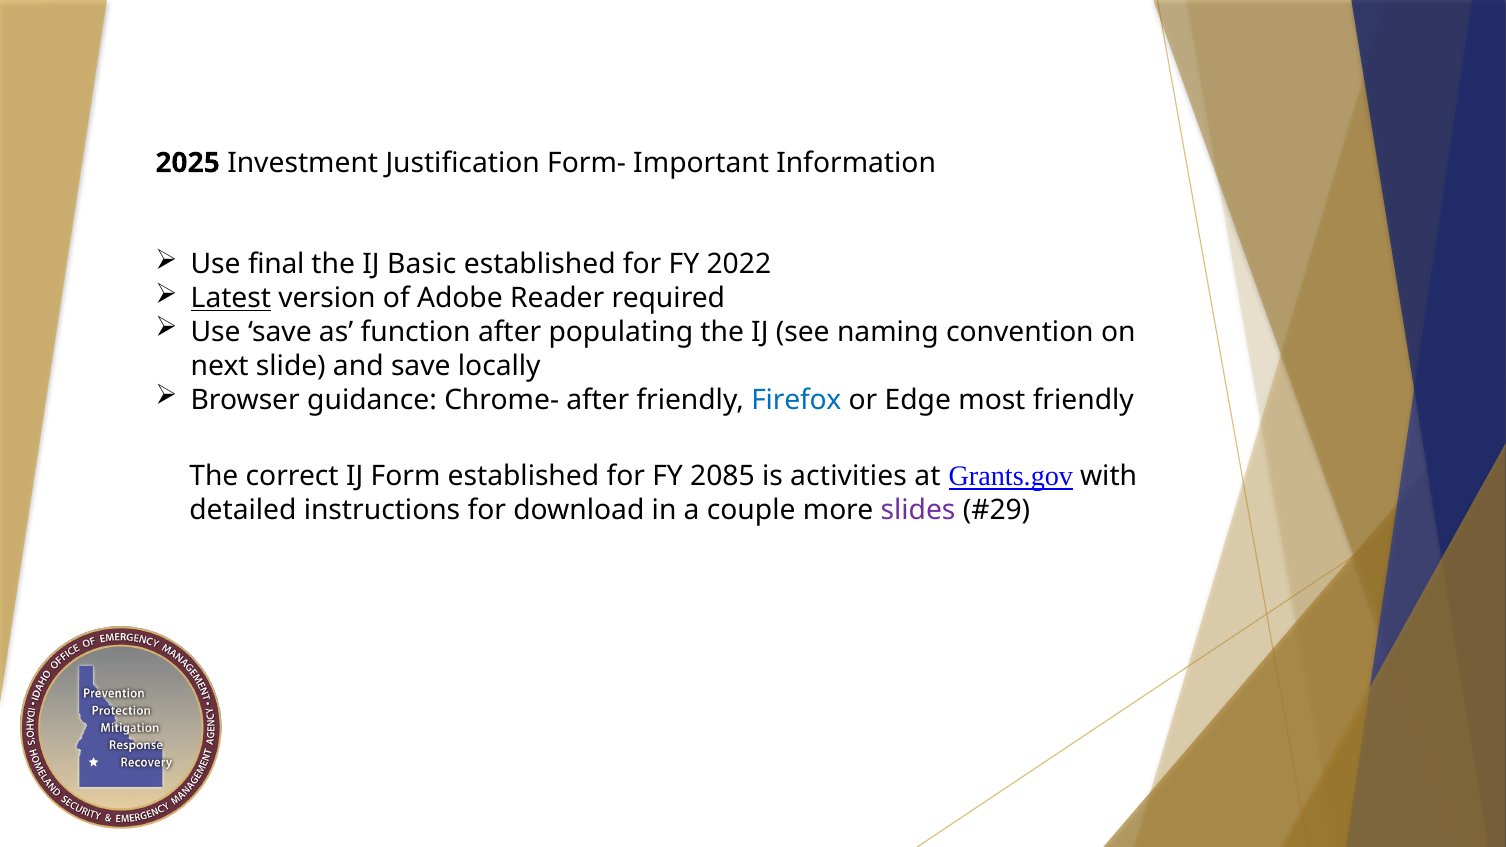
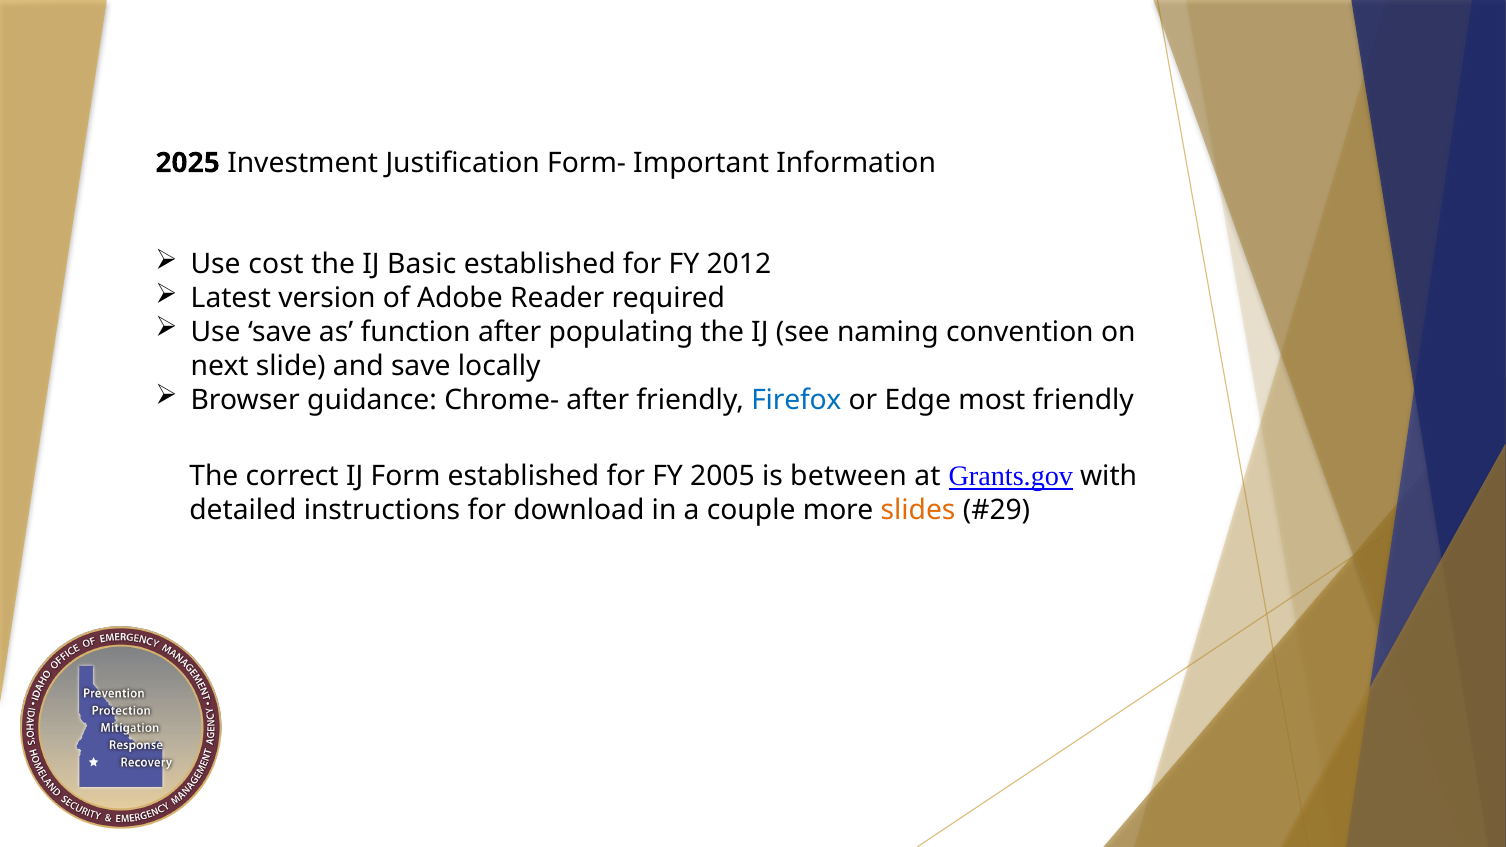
final: final -> cost (276, 265)
2022: 2022 -> 2012 (739, 265)
Latest underline: present -> none (231, 298)
2085: 2085 -> 2005 (722, 477)
activities: activities -> between (849, 477)
slides colour: purple -> orange (918, 511)
